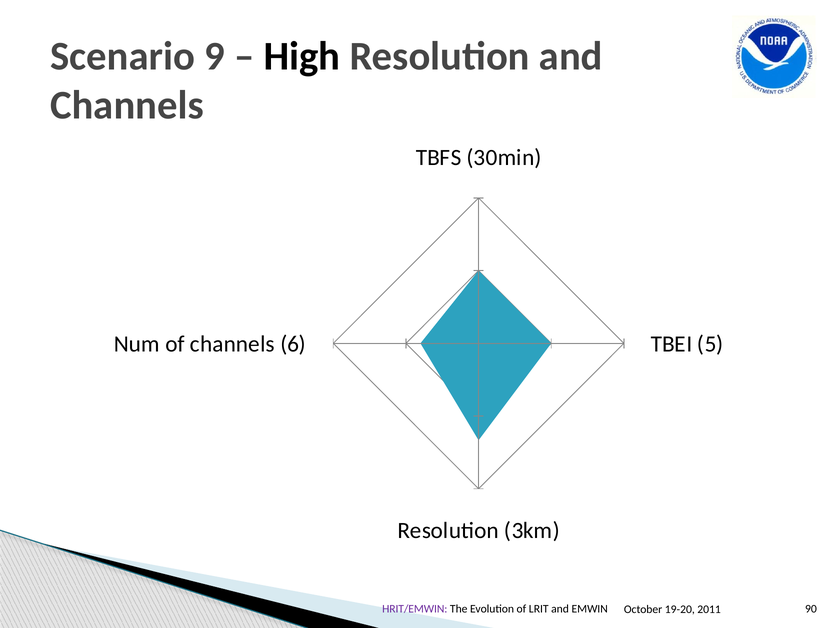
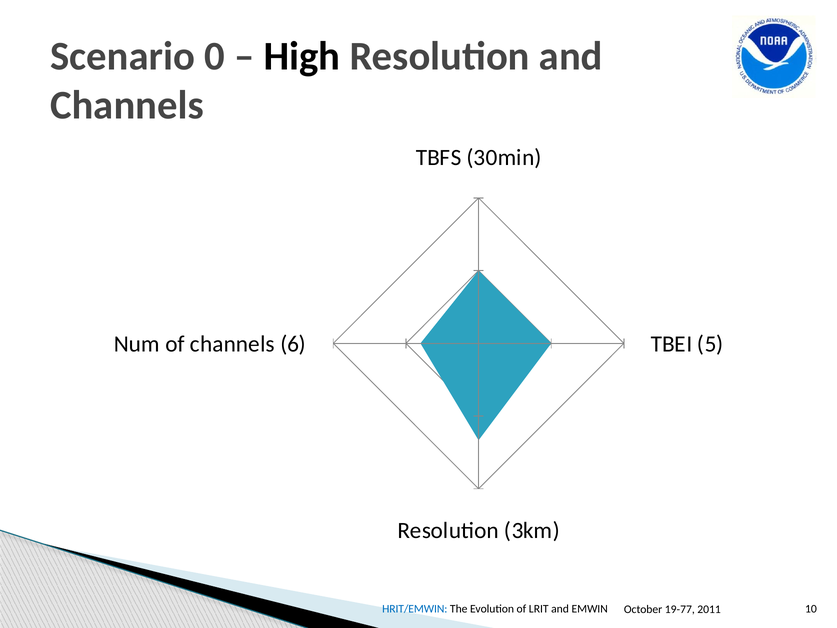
9: 9 -> 0 (215, 56)
HRIT/EMWIN colour: purple -> blue (415, 609)
90: 90 -> 10 (811, 609)
19-20: 19-20 -> 19-77 (680, 609)
